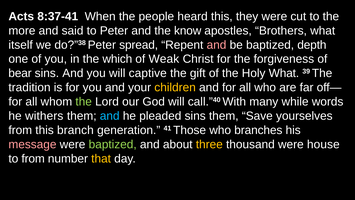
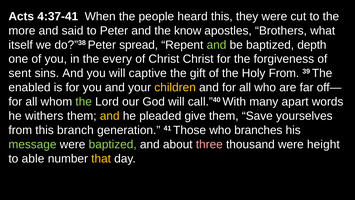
8:37-41: 8:37-41 -> 4:37-41 (58, 16)
and colour: pink -> light green (217, 45)
which: which -> every (117, 59)
of Weak: Weak -> Christ (164, 59)
bear: bear -> sent (20, 73)
Holy What: What -> From (284, 73)
tradition: tradition -> enabled (30, 87)
while: while -> apart (295, 102)
and colour: light blue -> yellow (110, 116)
pleaded sins: sins -> give (195, 116)
message colour: pink -> light green (32, 144)
three colour: yellow -> pink (209, 144)
house: house -> height (323, 144)
to from: from -> able (33, 158)
